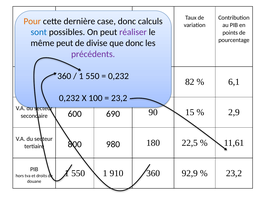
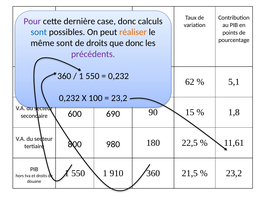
Pour colour: orange -> purple (32, 21)
réaliser colour: purple -> orange (133, 32)
même peut: peut -> sont (65, 43)
divise: divise -> droits (97, 43)
82: 82 -> 62 (190, 82)
6,1: 6,1 -> 5,1 (234, 82)
2,9: 2,9 -> 1,8 (234, 112)
92,9: 92,9 -> 21,5 (190, 173)
